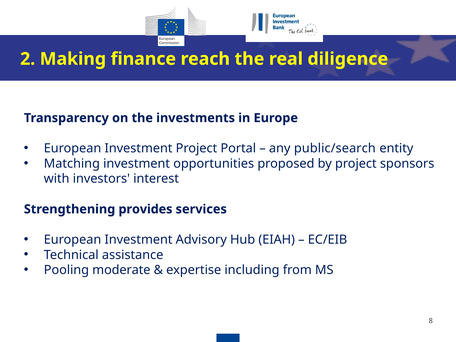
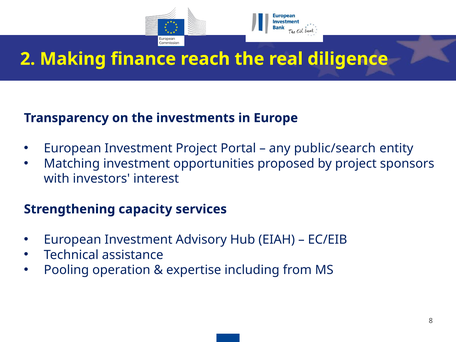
provides: provides -> capacity (145, 209)
moderate: moderate -> operation (121, 270)
